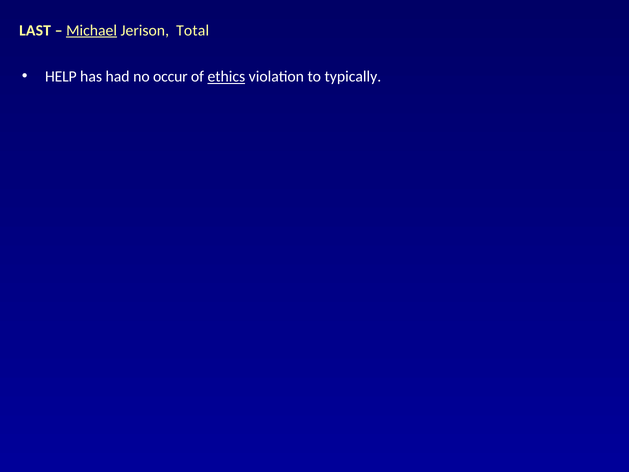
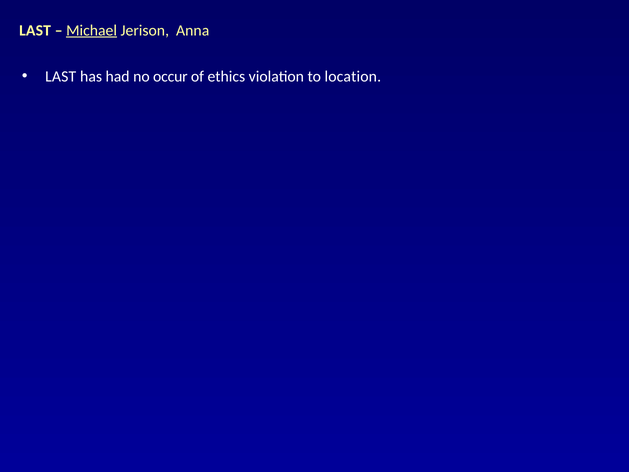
Total: Total -> Anna (193, 30)
HELP: HELP -> LAST (61, 77)
ethics underline: present -> none (226, 77)
typically: typically -> location (353, 77)
